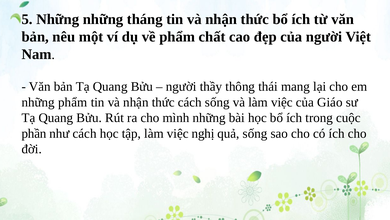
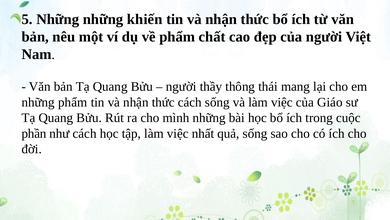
tháng: tháng -> khiến (145, 19)
nghị: nghị -> nhất (203, 133)
